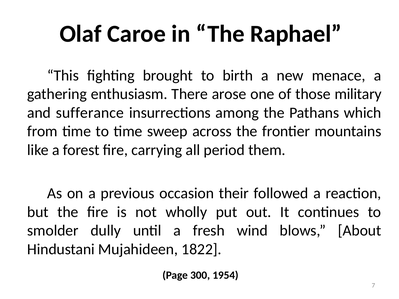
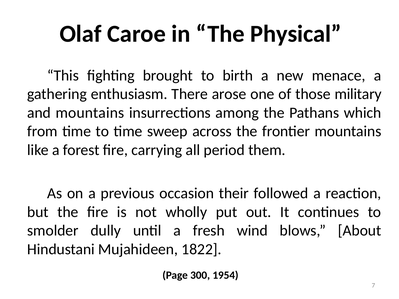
Raphael: Raphael -> Physical (296, 34)
and sufferance: sufferance -> mountains (90, 113)
